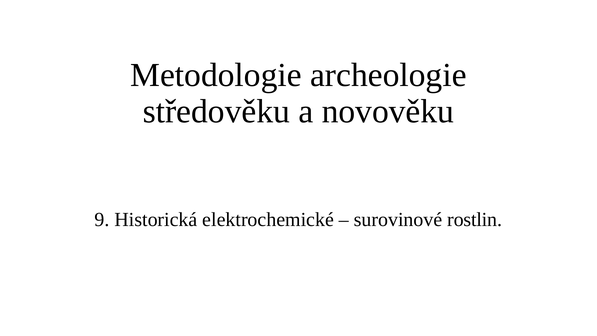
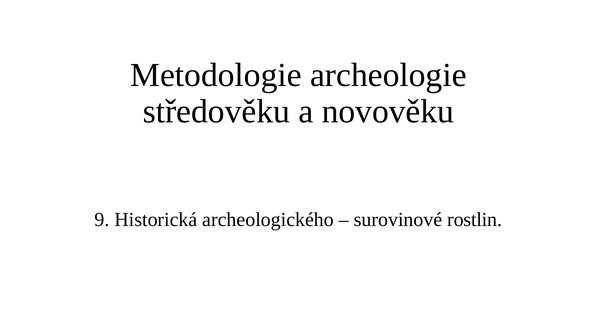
elektrochemické: elektrochemické -> archeologického (268, 219)
